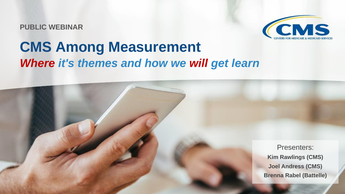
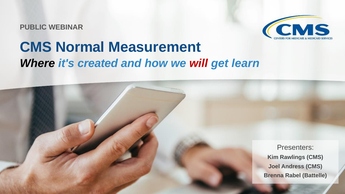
Among: Among -> Normal (80, 47)
Where colour: red -> black (37, 63)
themes: themes -> created (98, 63)
